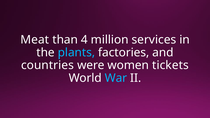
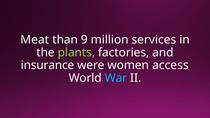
4: 4 -> 9 (84, 40)
plants colour: light blue -> light green (76, 53)
countries: countries -> insurance (48, 65)
tickets: tickets -> access (170, 65)
